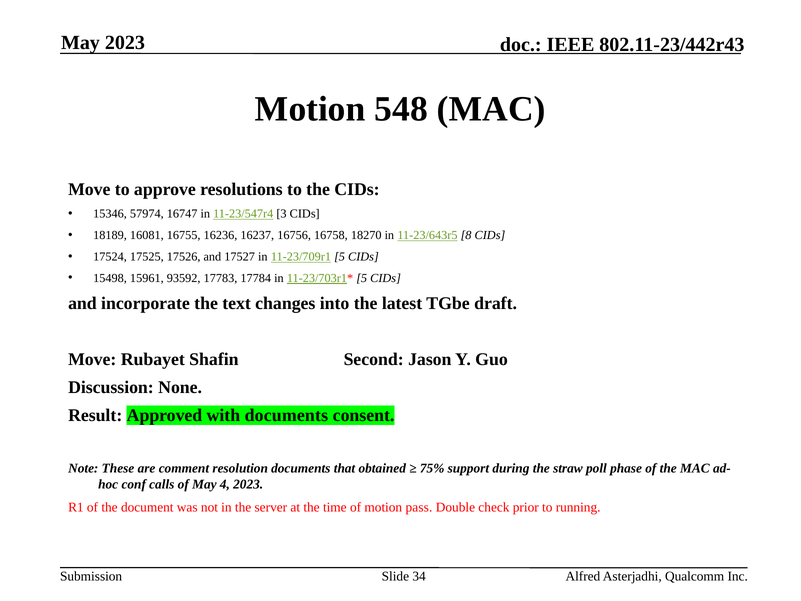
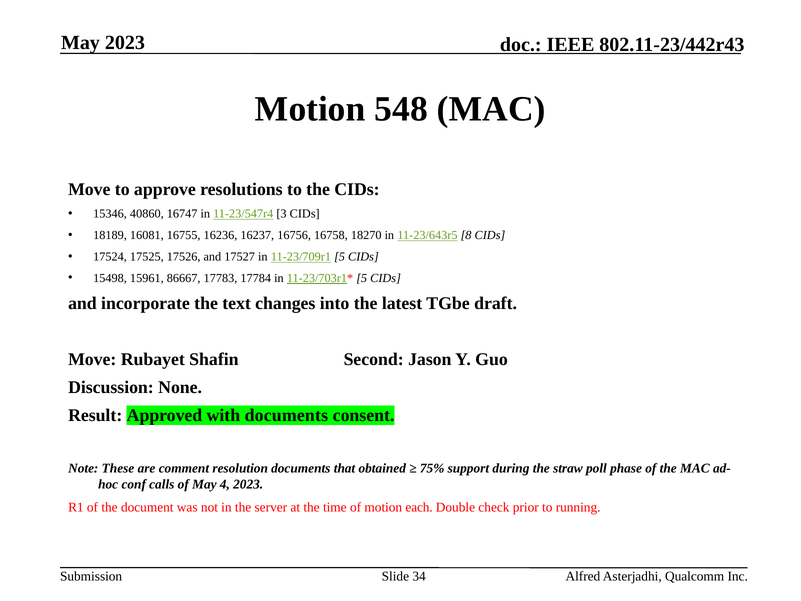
57974: 57974 -> 40860 (147, 214)
93592: 93592 -> 86667 (184, 278)
pass: pass -> each (419, 507)
